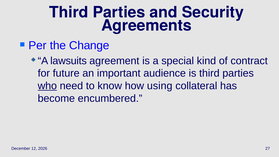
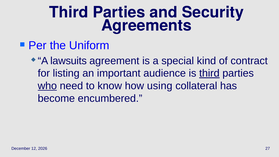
Change: Change -> Uniform (89, 45)
future: future -> listing (66, 73)
third underline: none -> present (209, 73)
